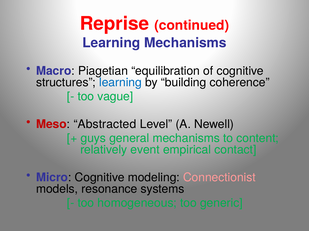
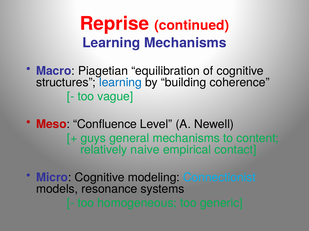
Abstracted: Abstracted -> Confluence (105, 125)
event: event -> naive (145, 150)
Connectionist colour: pink -> light blue (219, 178)
